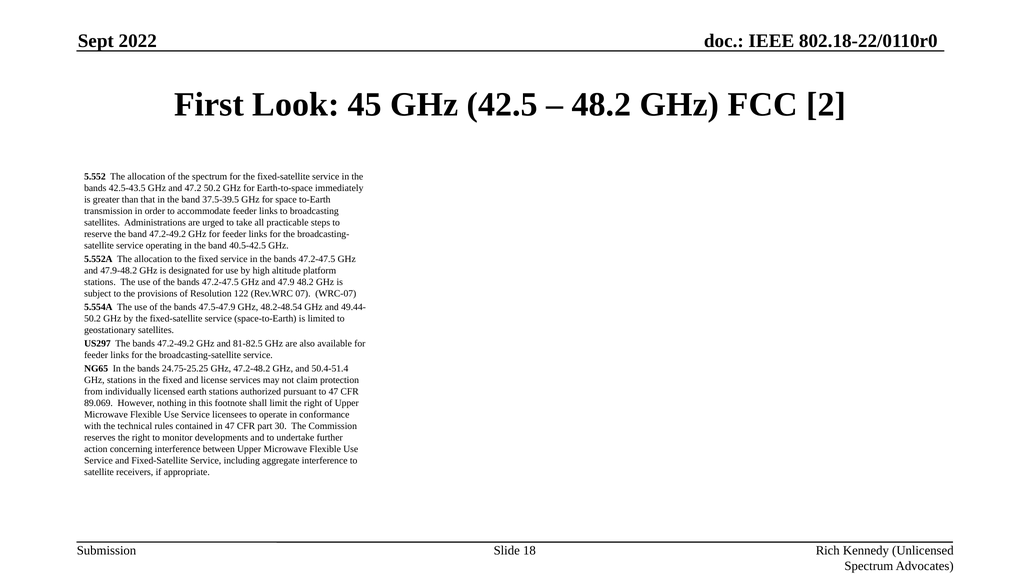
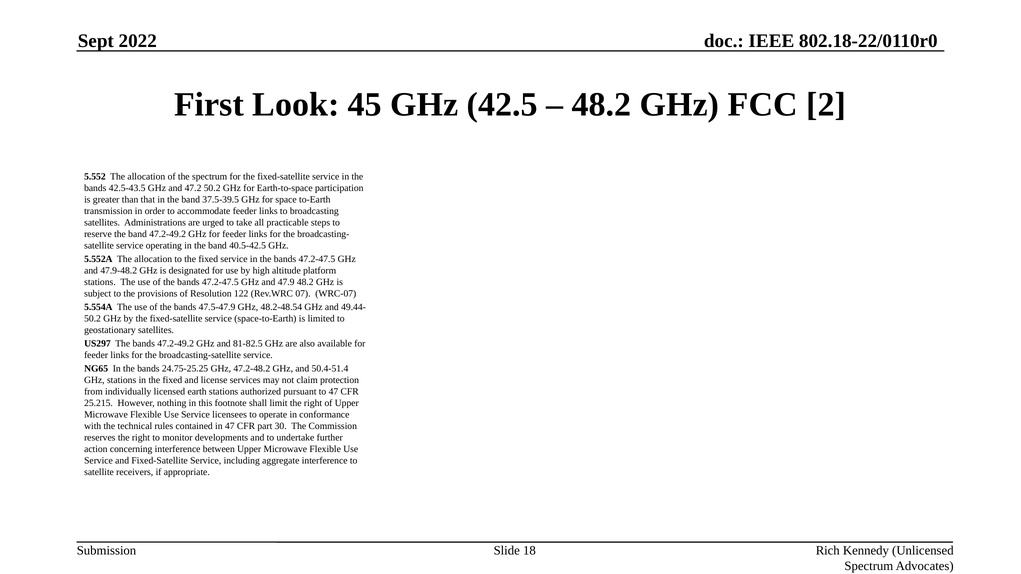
immediately: immediately -> participation (339, 188)
89.069: 89.069 -> 25.215 (99, 403)
